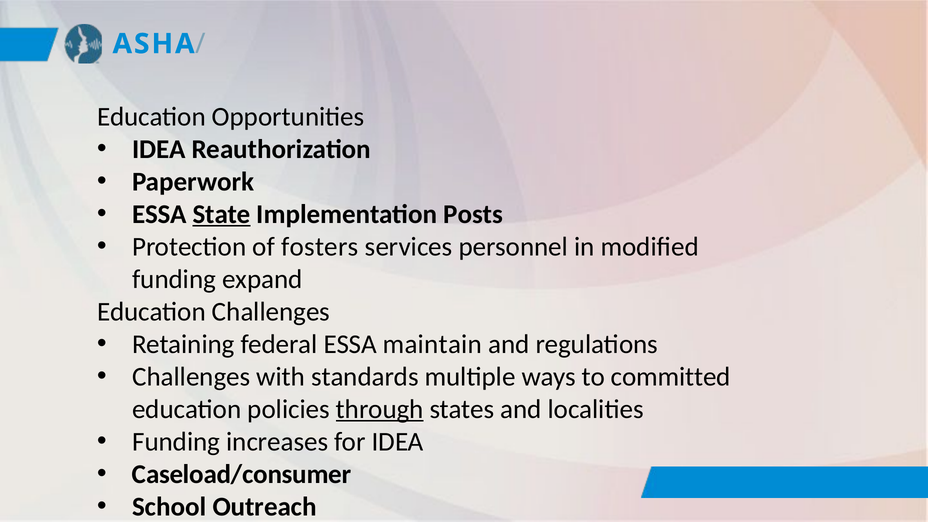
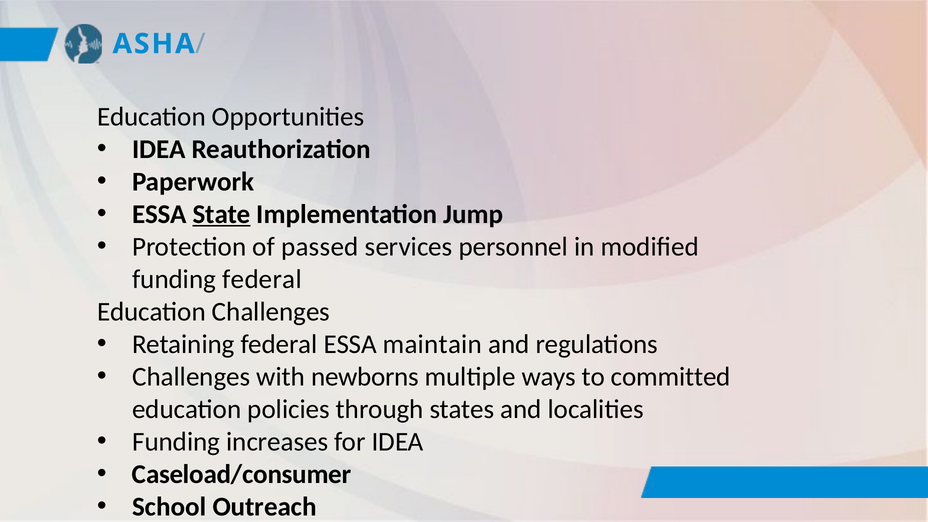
Posts: Posts -> Jump (473, 214)
fosters: fosters -> passed (320, 247)
funding expand: expand -> federal (262, 279)
standards: standards -> newborns (365, 377)
through underline: present -> none (380, 409)
